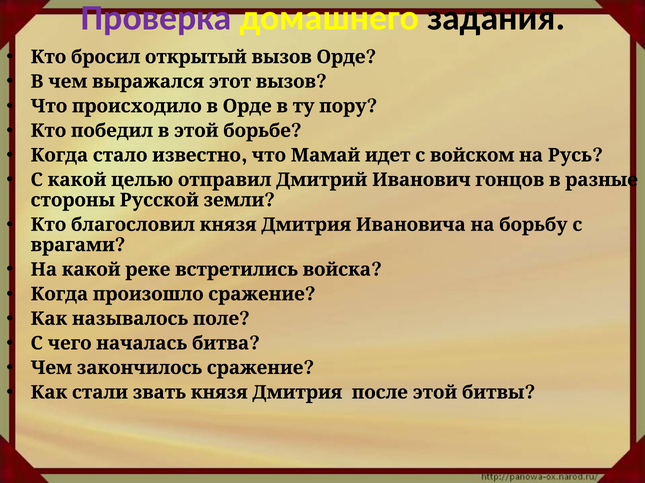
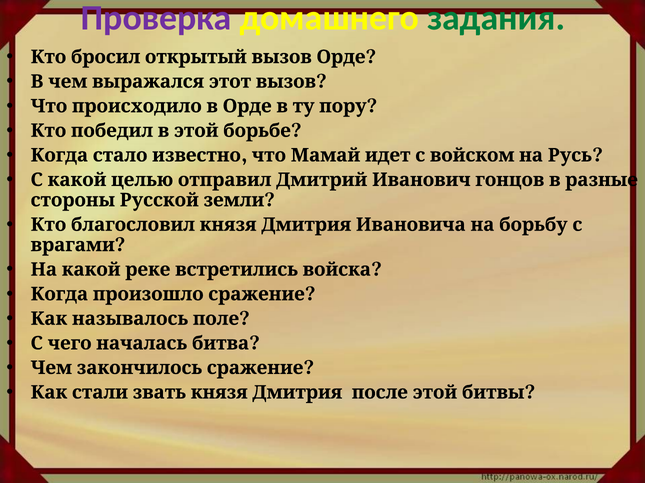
задания colour: black -> green (496, 18)
